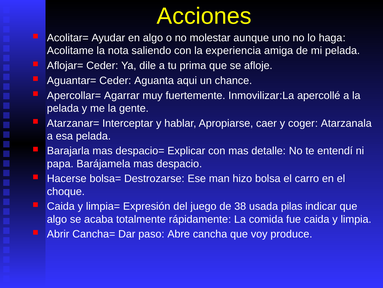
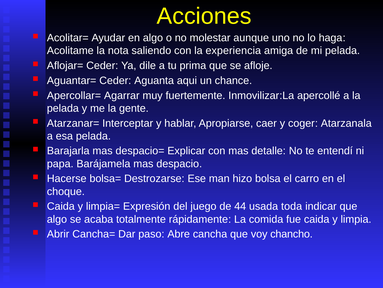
38: 38 -> 44 (240, 206)
pilas: pilas -> toda (292, 206)
produce: produce -> chancho (291, 234)
